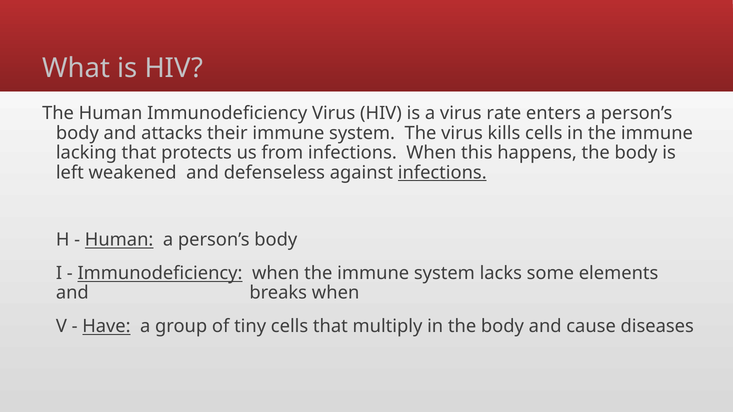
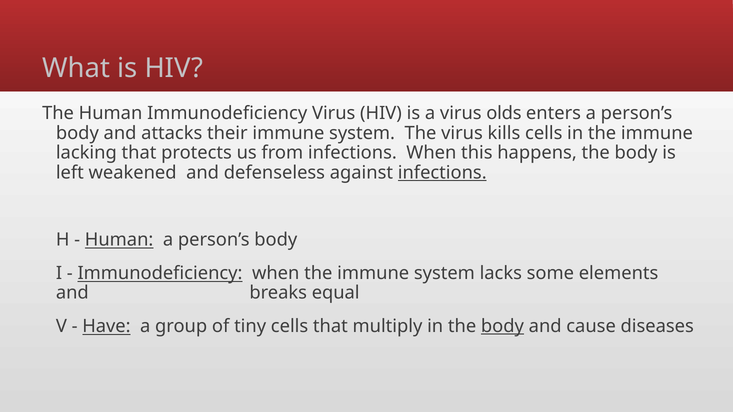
rate: rate -> olds (504, 113)
breaks when: when -> equal (336, 293)
body underline: none -> present (502, 327)
